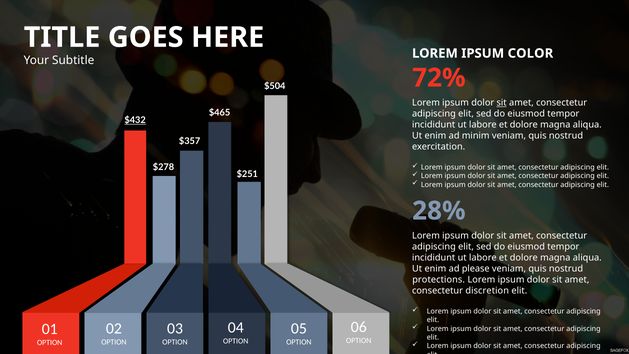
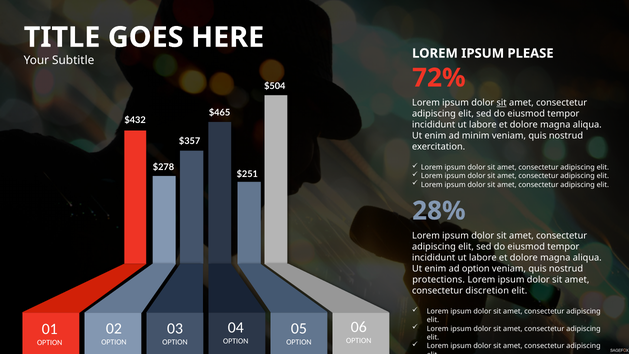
COLOR: COLOR -> PLEASE (531, 53)
$432 underline: present -> none (135, 120)
ad please: please -> option (476, 269)
